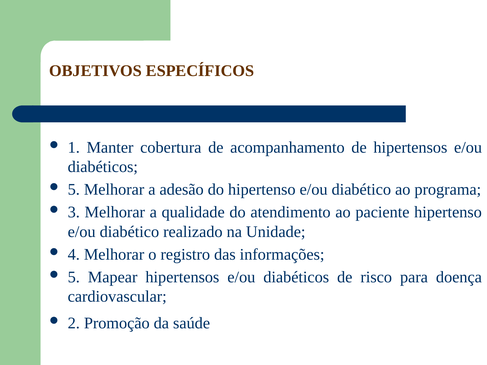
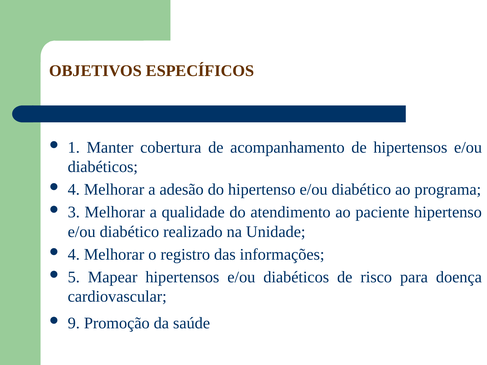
5: 5 -> 4 (74, 190)
2: 2 -> 9 (74, 323)
